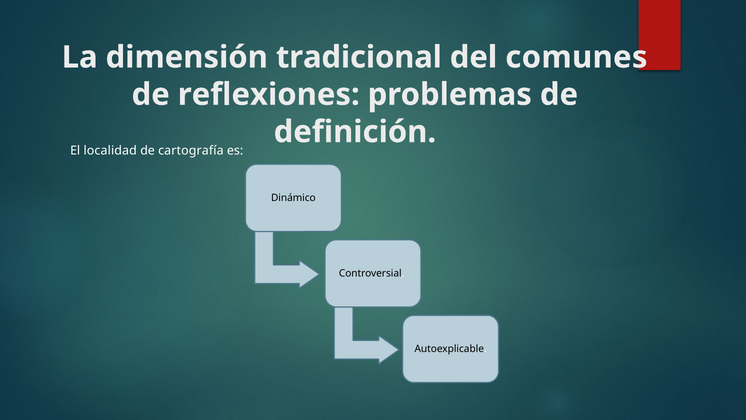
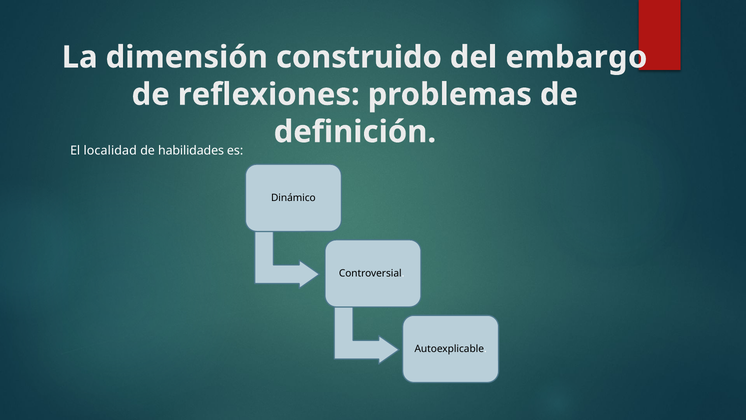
tradicional: tradicional -> construido (359, 57)
comunes: comunes -> embargo (576, 57)
cartografía: cartografía -> habilidades (191, 151)
